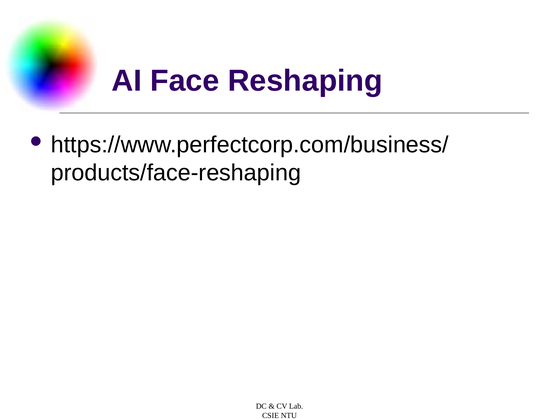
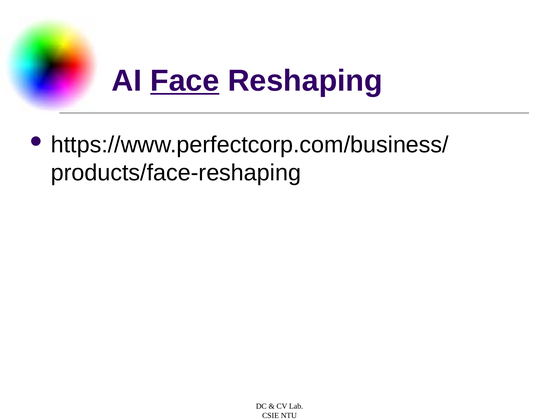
Face underline: none -> present (185, 81)
